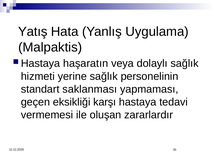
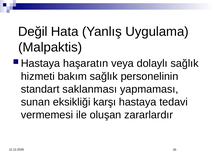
Yatış: Yatış -> Değil (33, 31)
yerine: yerine -> bakım (72, 76)
geçen: geçen -> sunan (35, 102)
